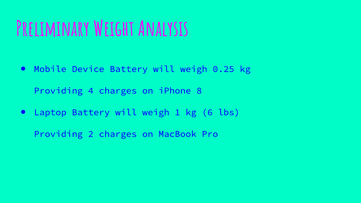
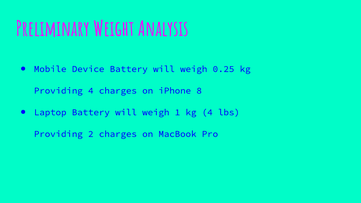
kg 6: 6 -> 4 (207, 112)
